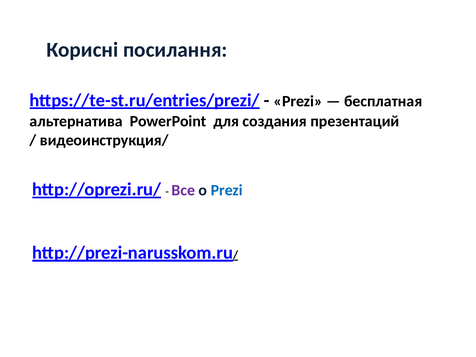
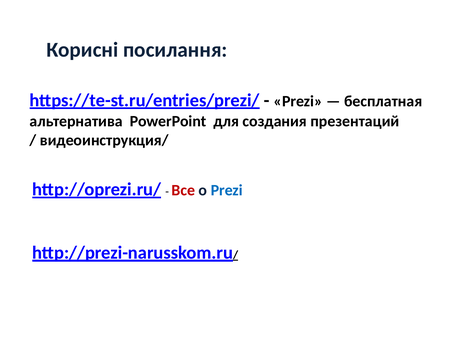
Все colour: purple -> red (183, 190)
